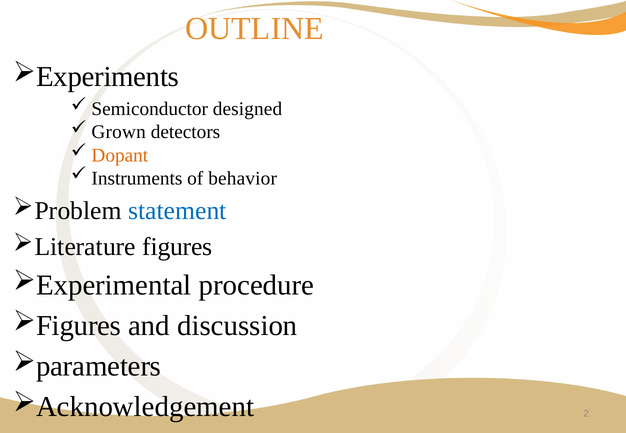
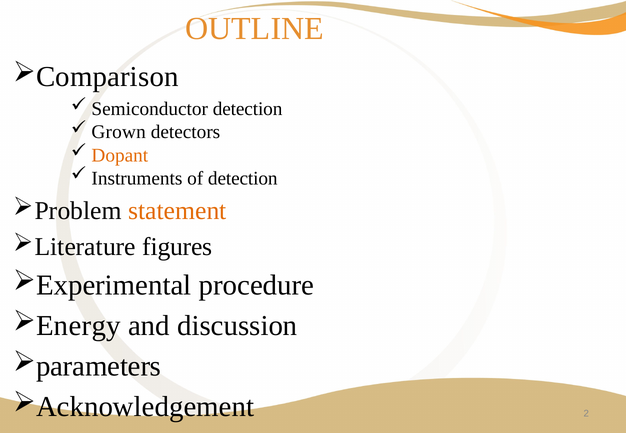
Experiments: Experiments -> Comparison (107, 77)
Semiconductor designed: designed -> detection (248, 109)
of behavior: behavior -> detection (243, 178)
statement colour: blue -> orange (177, 211)
Figures: Figures -> Energy (78, 326)
